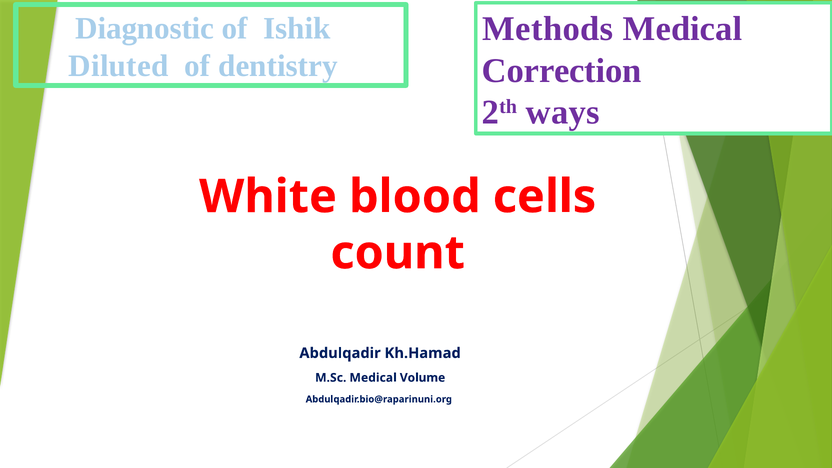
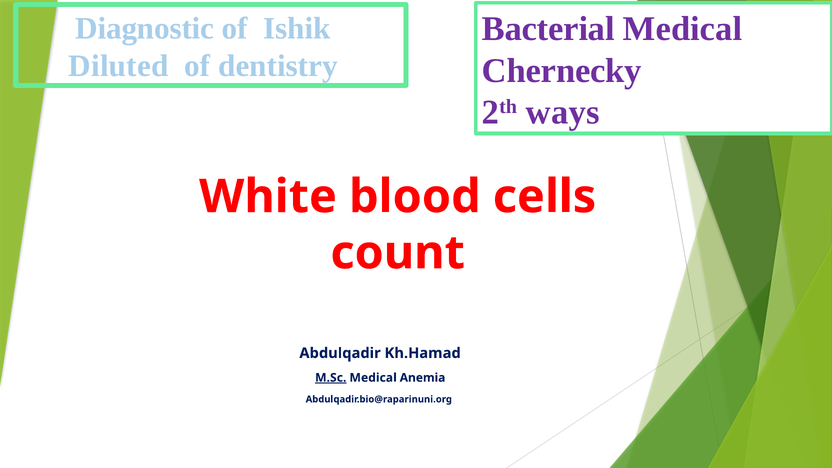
Methods: Methods -> Bacterial (548, 29)
Correction: Correction -> Chernecky (562, 71)
M.Sc underline: none -> present (331, 378)
Volume: Volume -> Anemia (423, 378)
